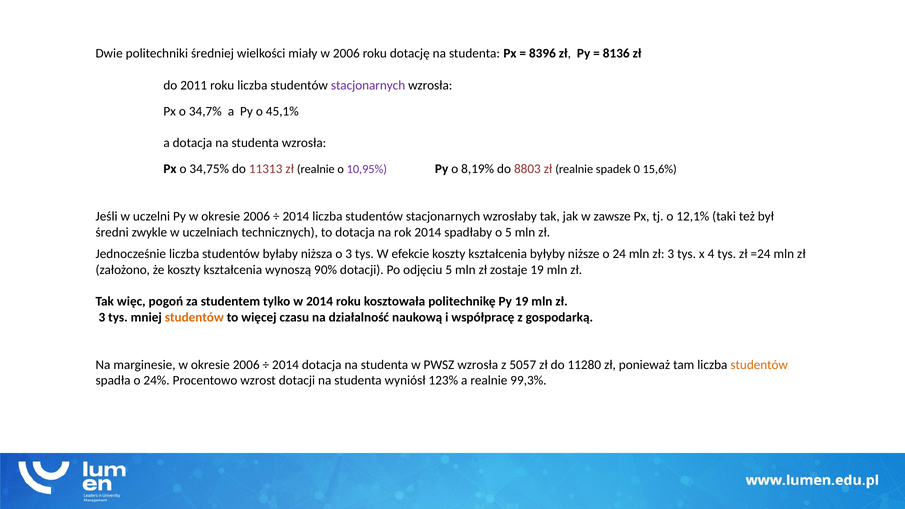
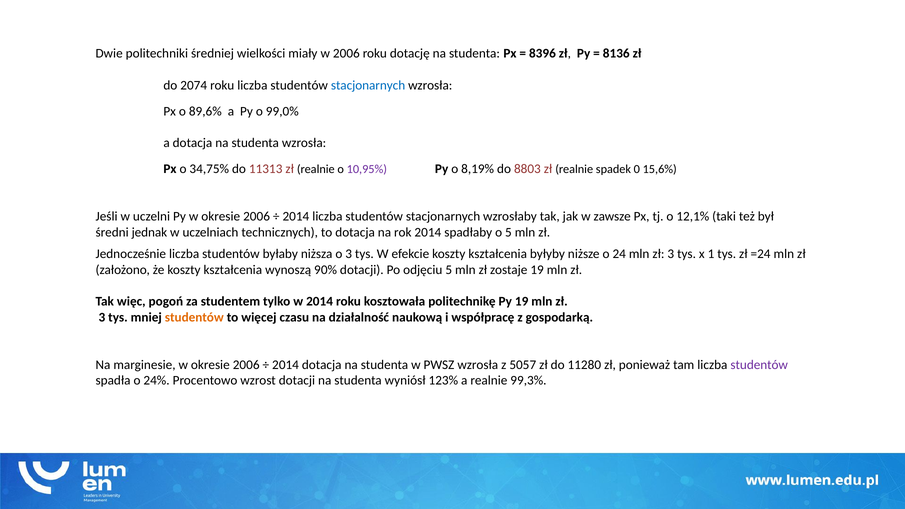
2011: 2011 -> 2074 (194, 85)
stacjonarnych colour: purple -> blue (368, 85)
34,7%: 34,7% -> 89,6% (205, 111)
45,1%: 45,1% -> 99,0% (282, 111)
zwykle: zwykle -> jednak (149, 232)
4: 4 -> 1 (711, 254)
studentów colour: orange -> purple (759, 365)
